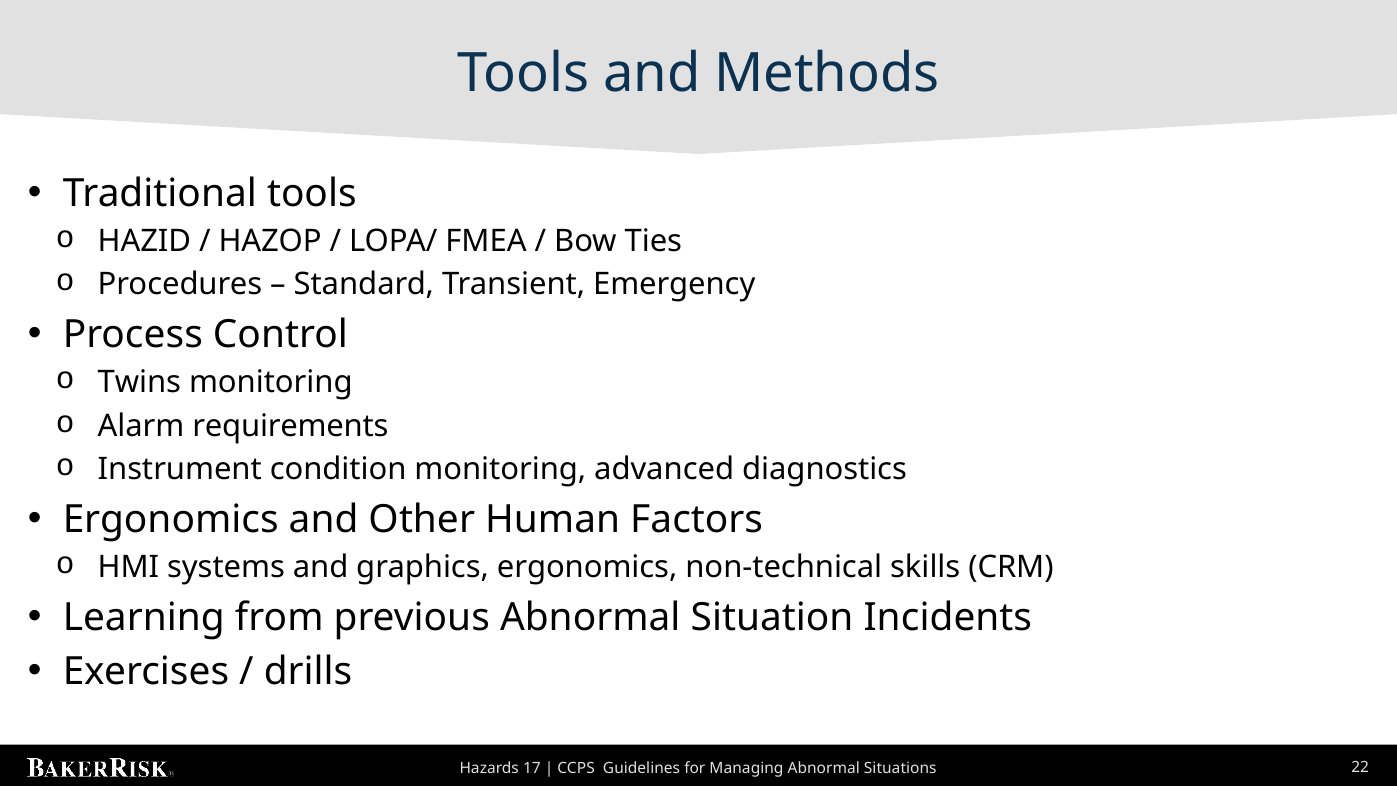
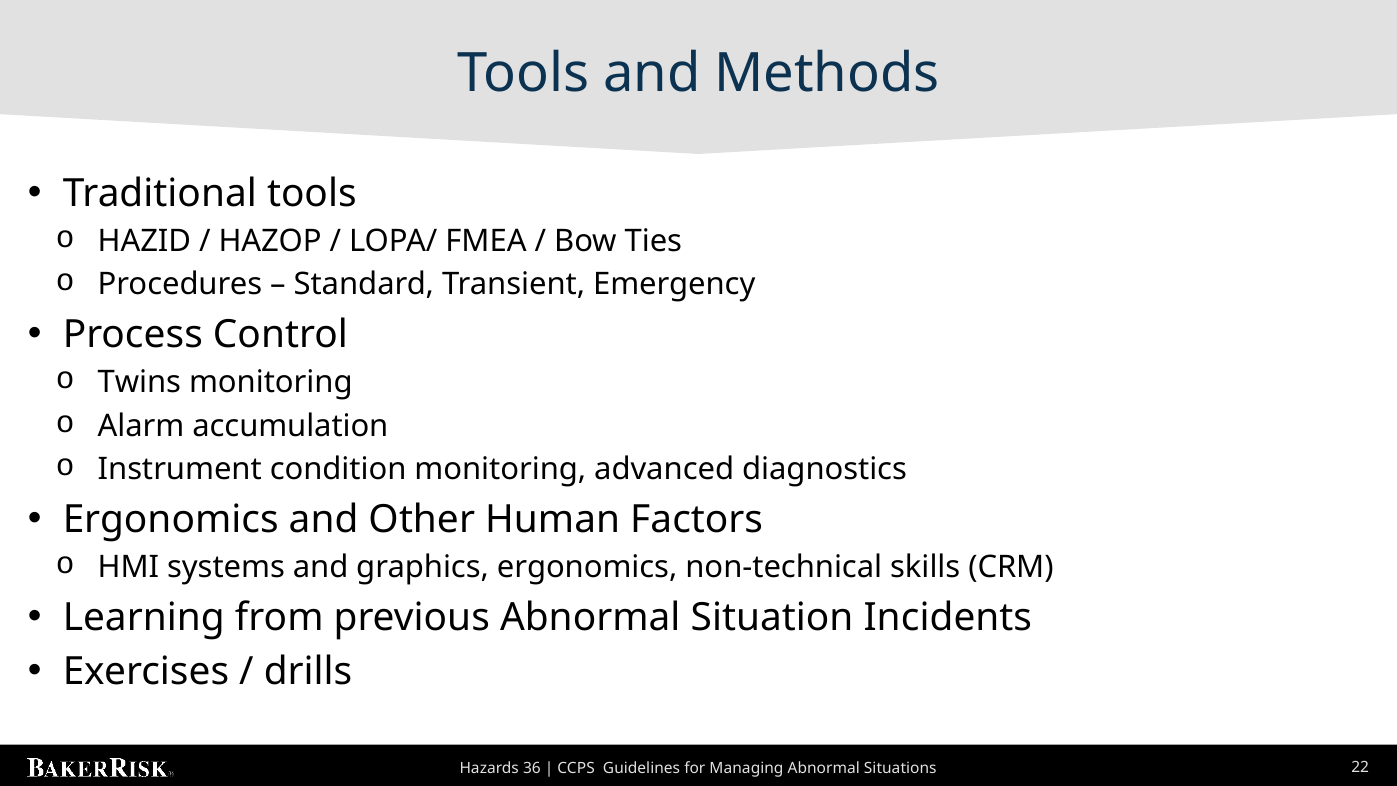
requirements: requirements -> accumulation (290, 426)
17: 17 -> 36 (532, 769)
